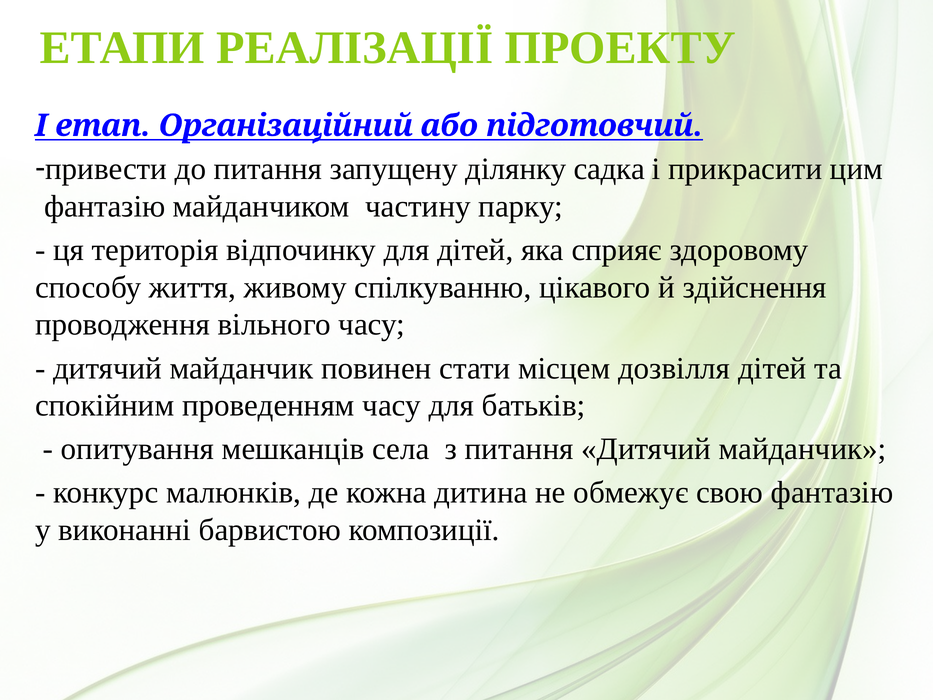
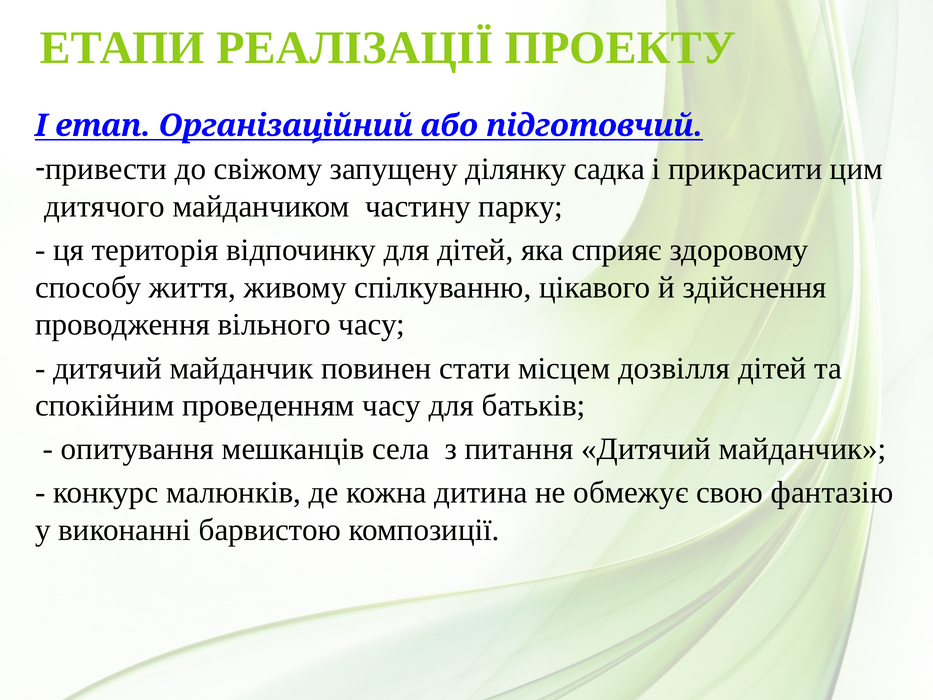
до питання: питання -> свіжому (268, 169)
фантазію: фантазію -> дитячого (105, 206)
